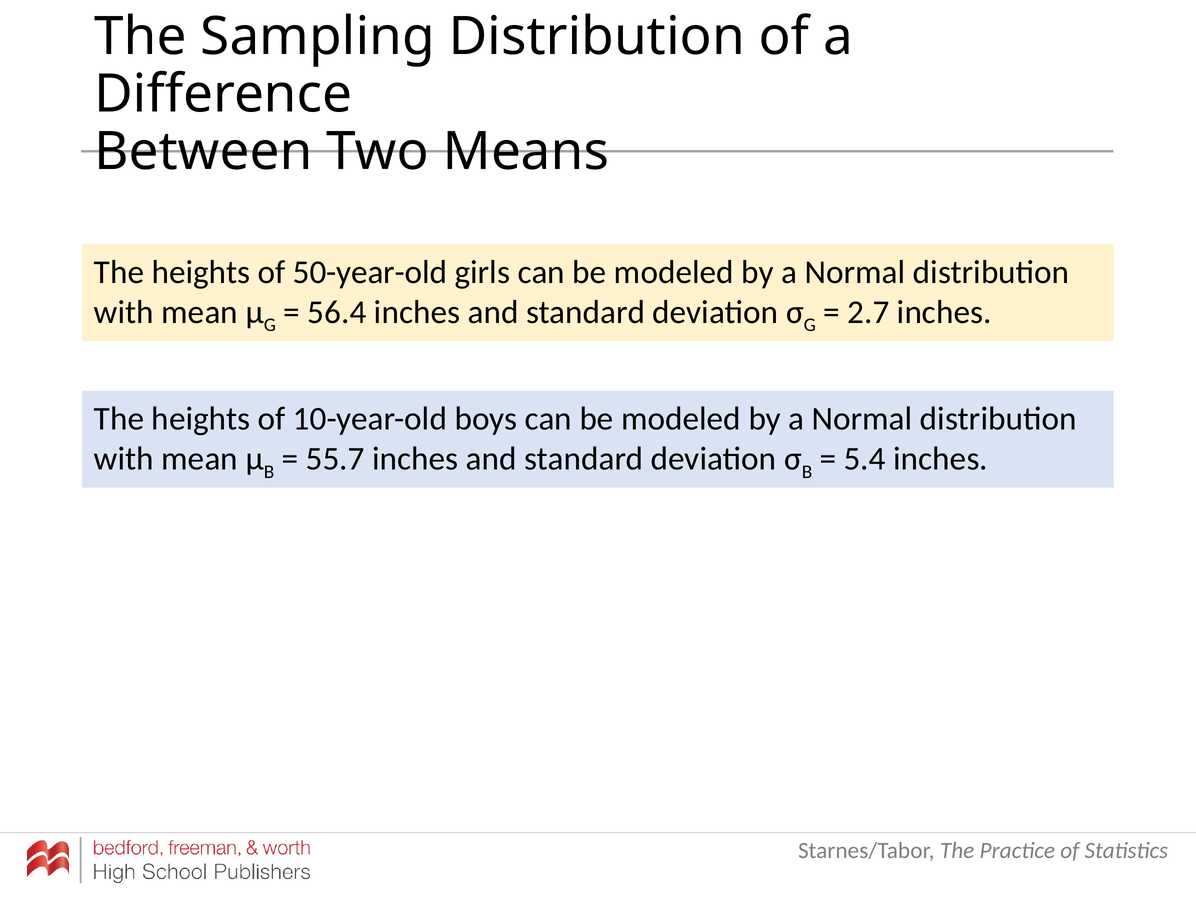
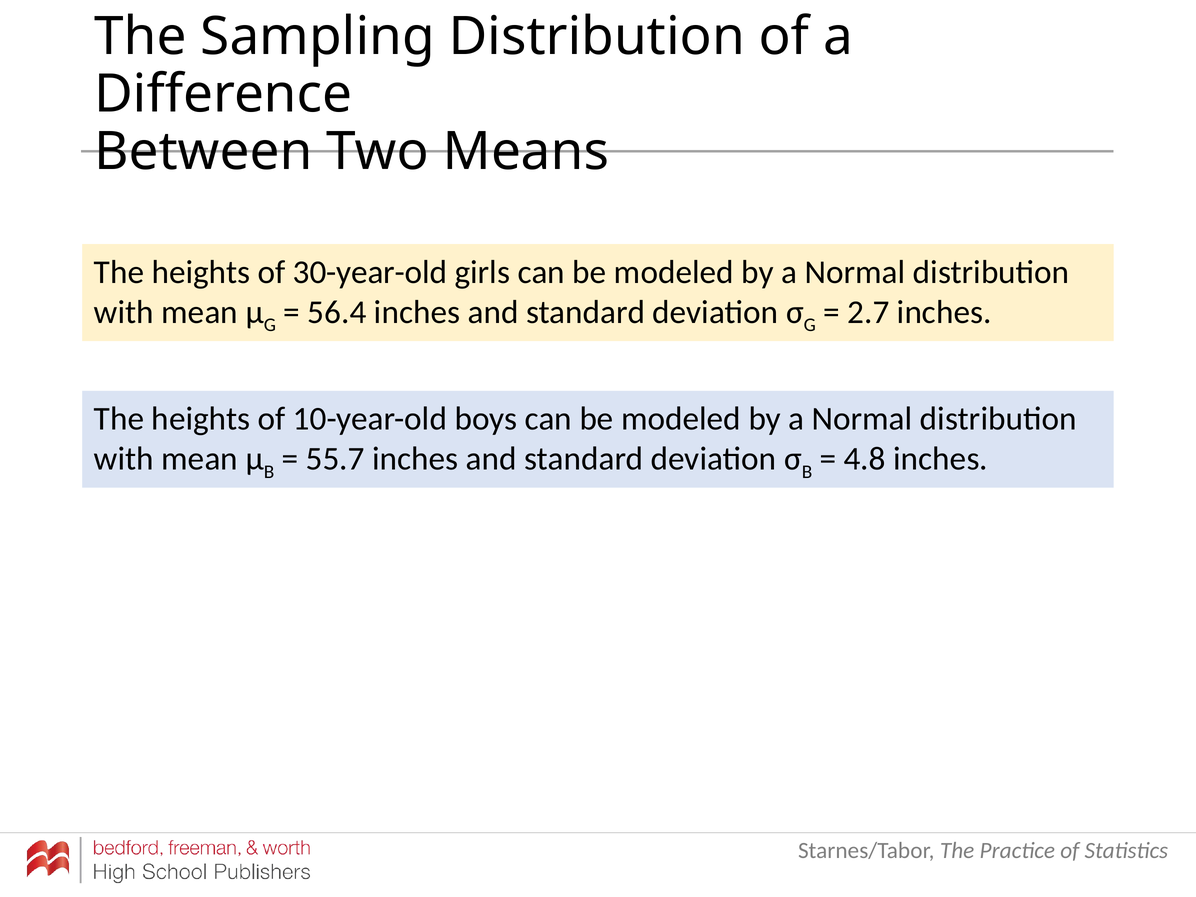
50-year-old: 50-year-old -> 30-year-old (370, 272)
5.4: 5.4 -> 4.8 (865, 459)
